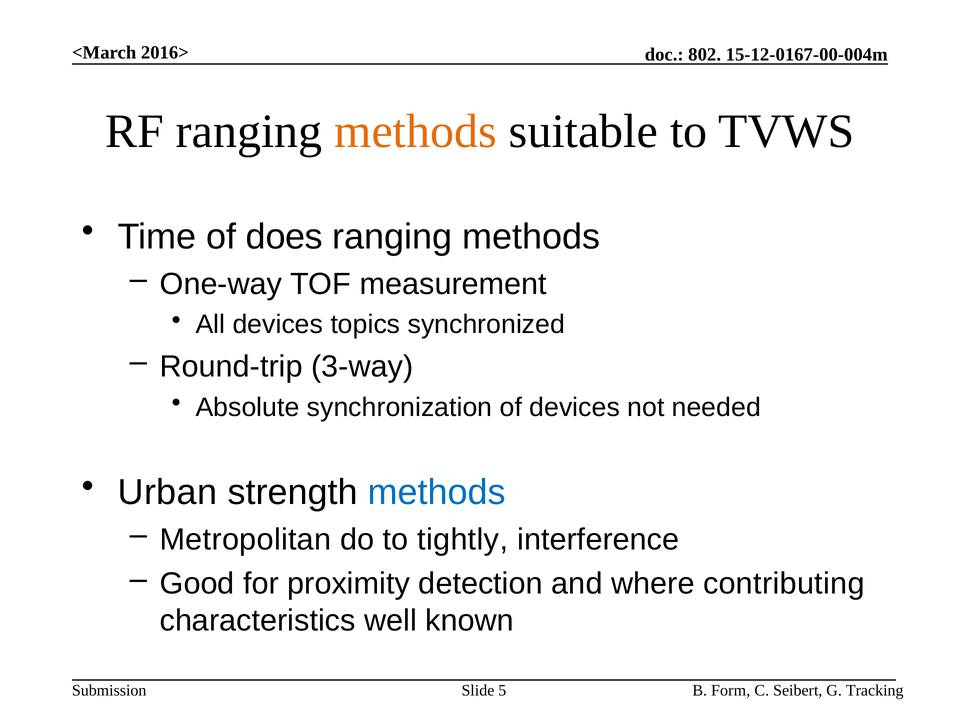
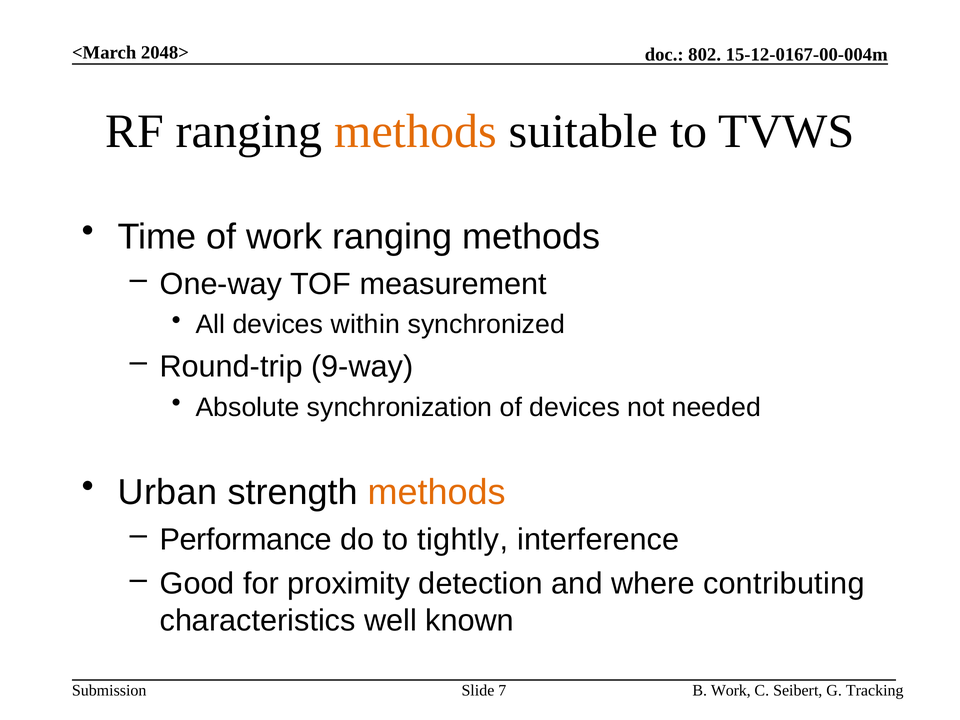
2016>: 2016> -> 2048> (165, 53)
of does: does -> work (284, 237)
topics: topics -> within (365, 325)
3-way: 3-way -> 9-way (362, 367)
methods colour: blue -> orange (437, 492)
Metropolitan: Metropolitan -> Performance (246, 540)
5: 5 -> 7 (502, 691)
B Form: Form -> Work (731, 691)
